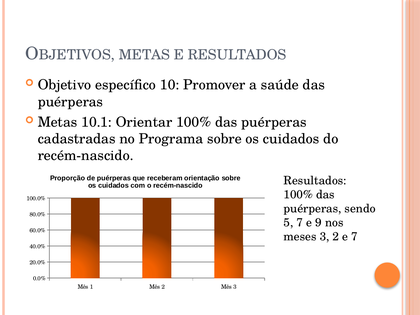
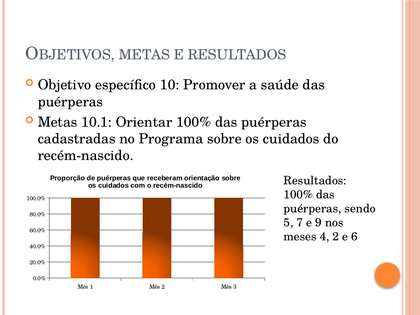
meses 3: 3 -> 4 (325, 237)
e 7: 7 -> 6 (355, 237)
